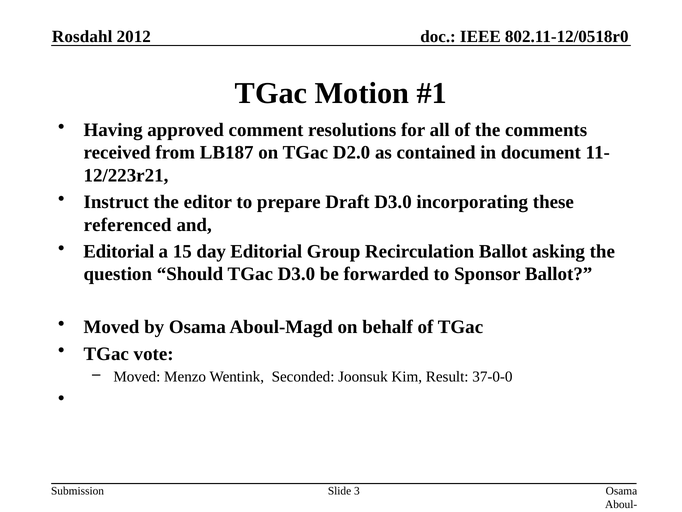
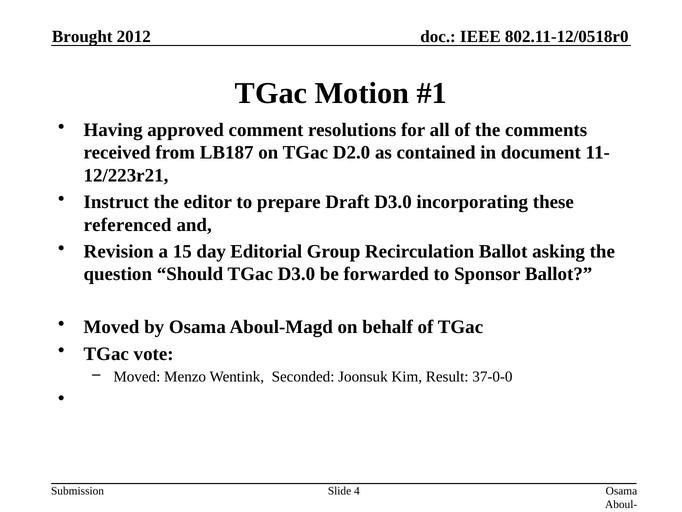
Rosdahl: Rosdahl -> Brought (82, 36)
Editorial: Editorial -> Revision (119, 251)
3: 3 -> 4 (357, 491)
